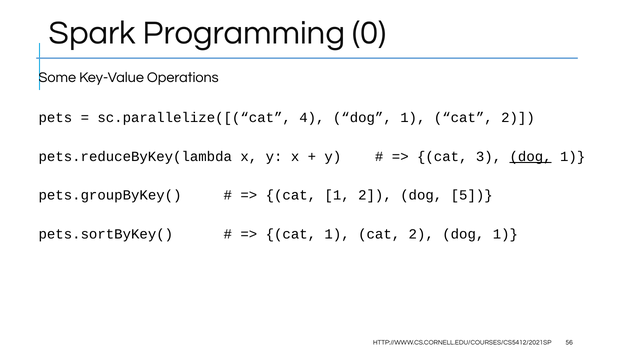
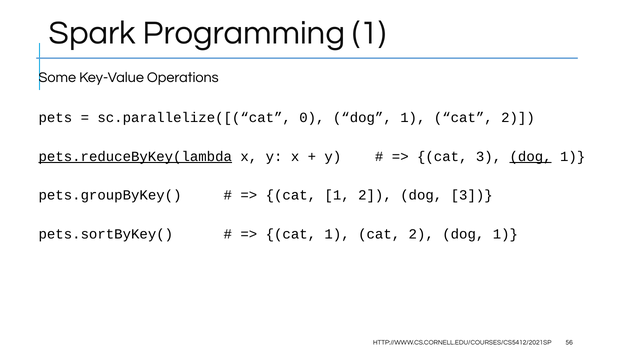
Programming 0: 0 -> 1 (369, 33)
4: 4 -> 0 (312, 118)
pets.reduceByKey(lambda underline: none -> present (135, 156)
dog 5: 5 -> 3 (472, 195)
